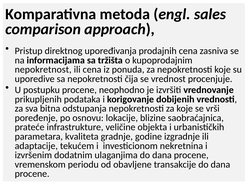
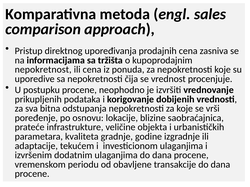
investicionom nekretnina: nekretnina -> ulaganjima (181, 146)
